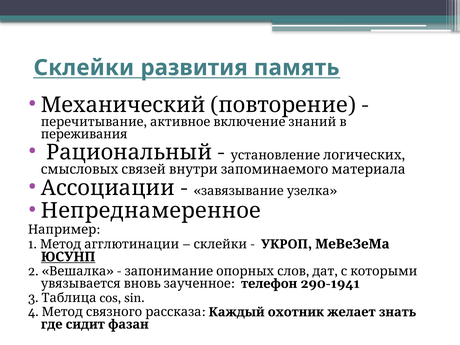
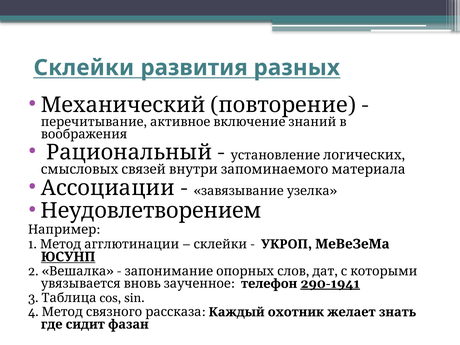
память: память -> разных (297, 68)
переживания: переживания -> воображения (84, 134)
Непреднамеренное: Непреднамеренное -> Неудовлетворением (151, 211)
290-1941 underline: none -> present (330, 284)
